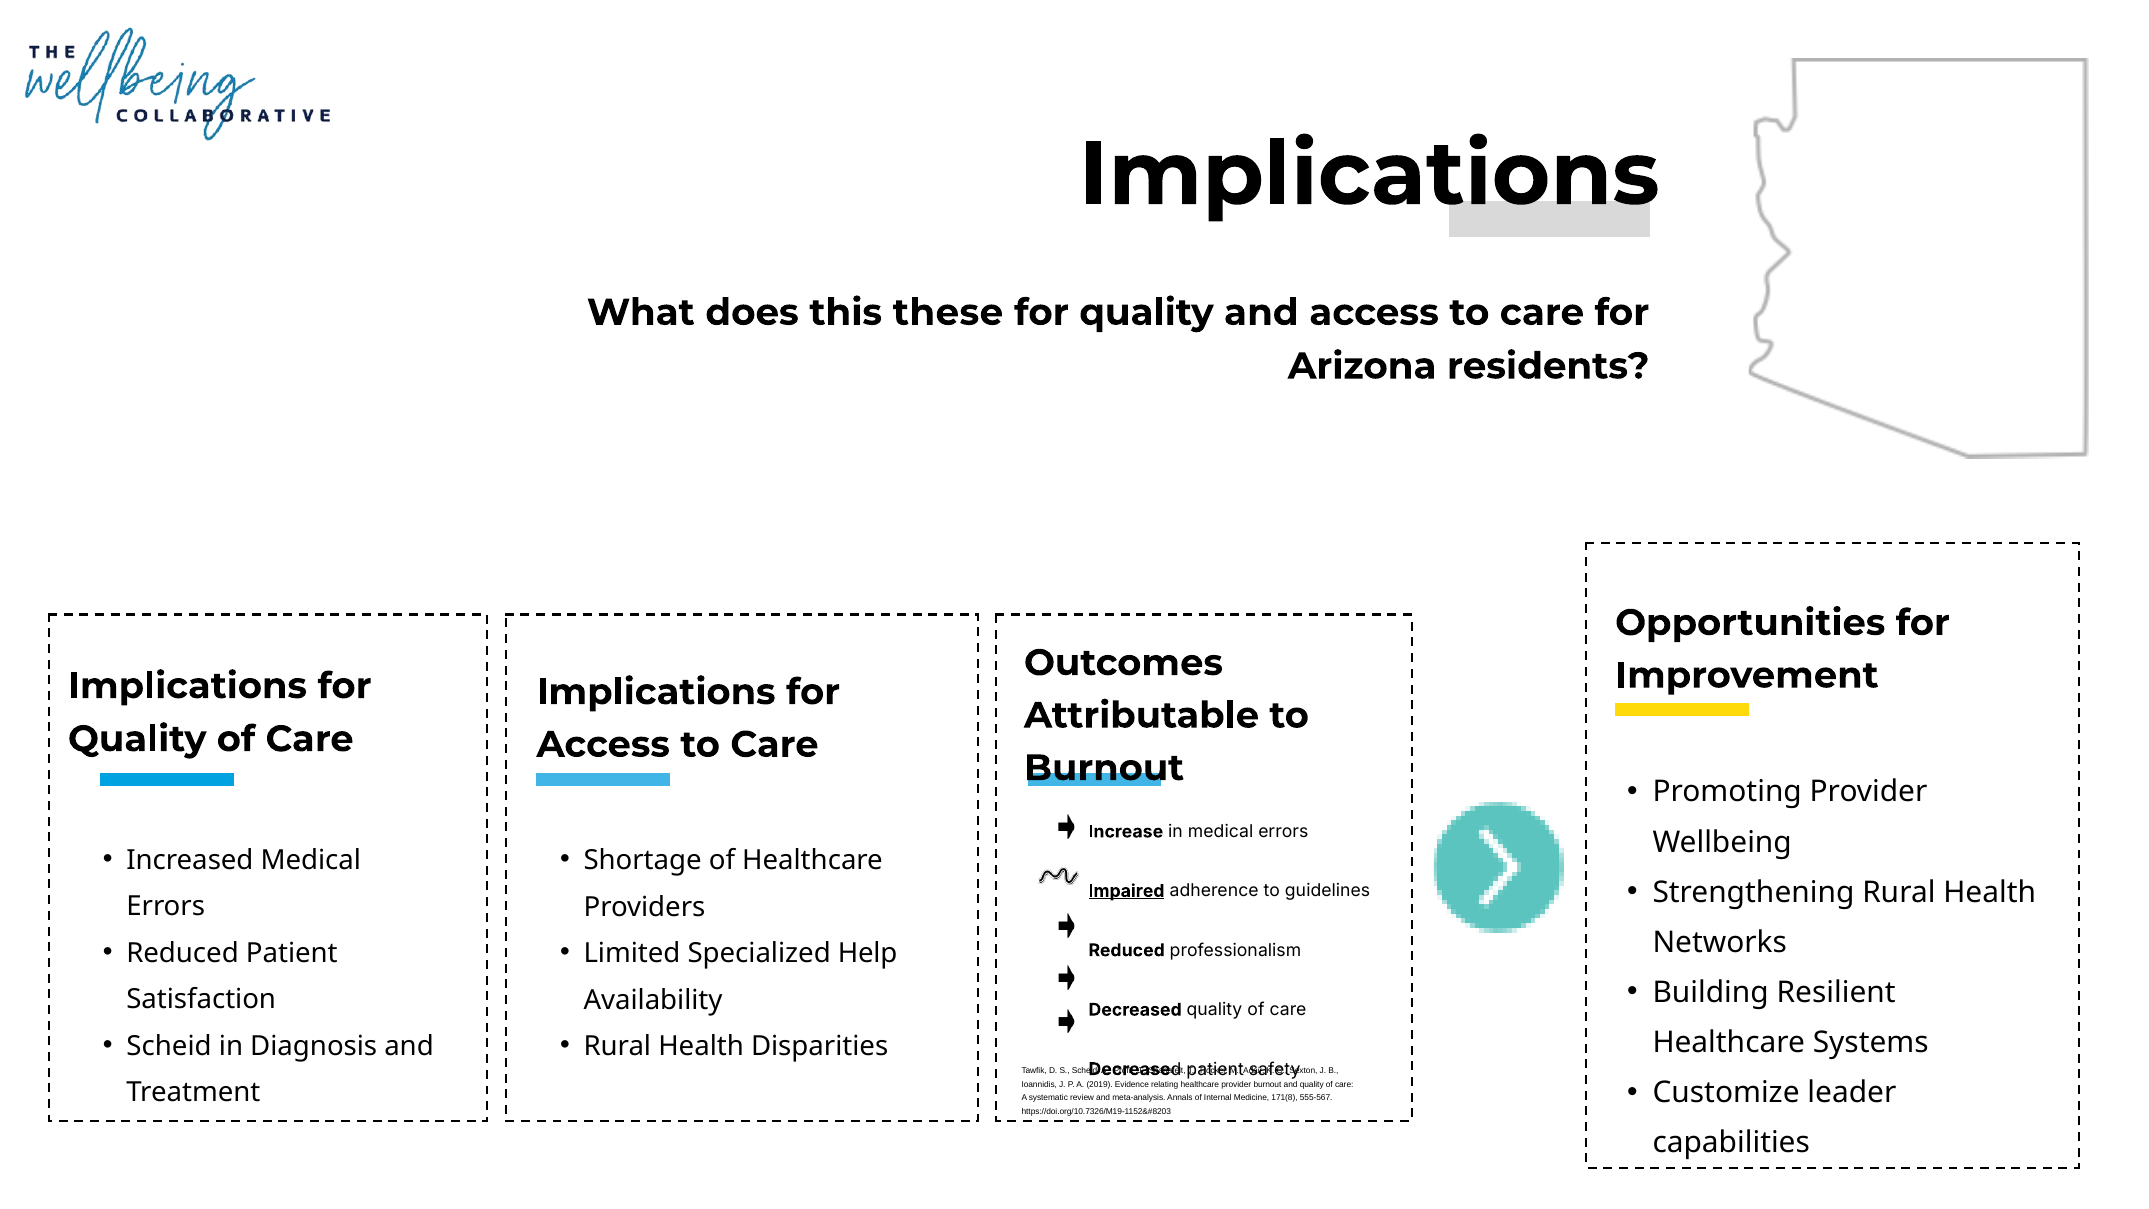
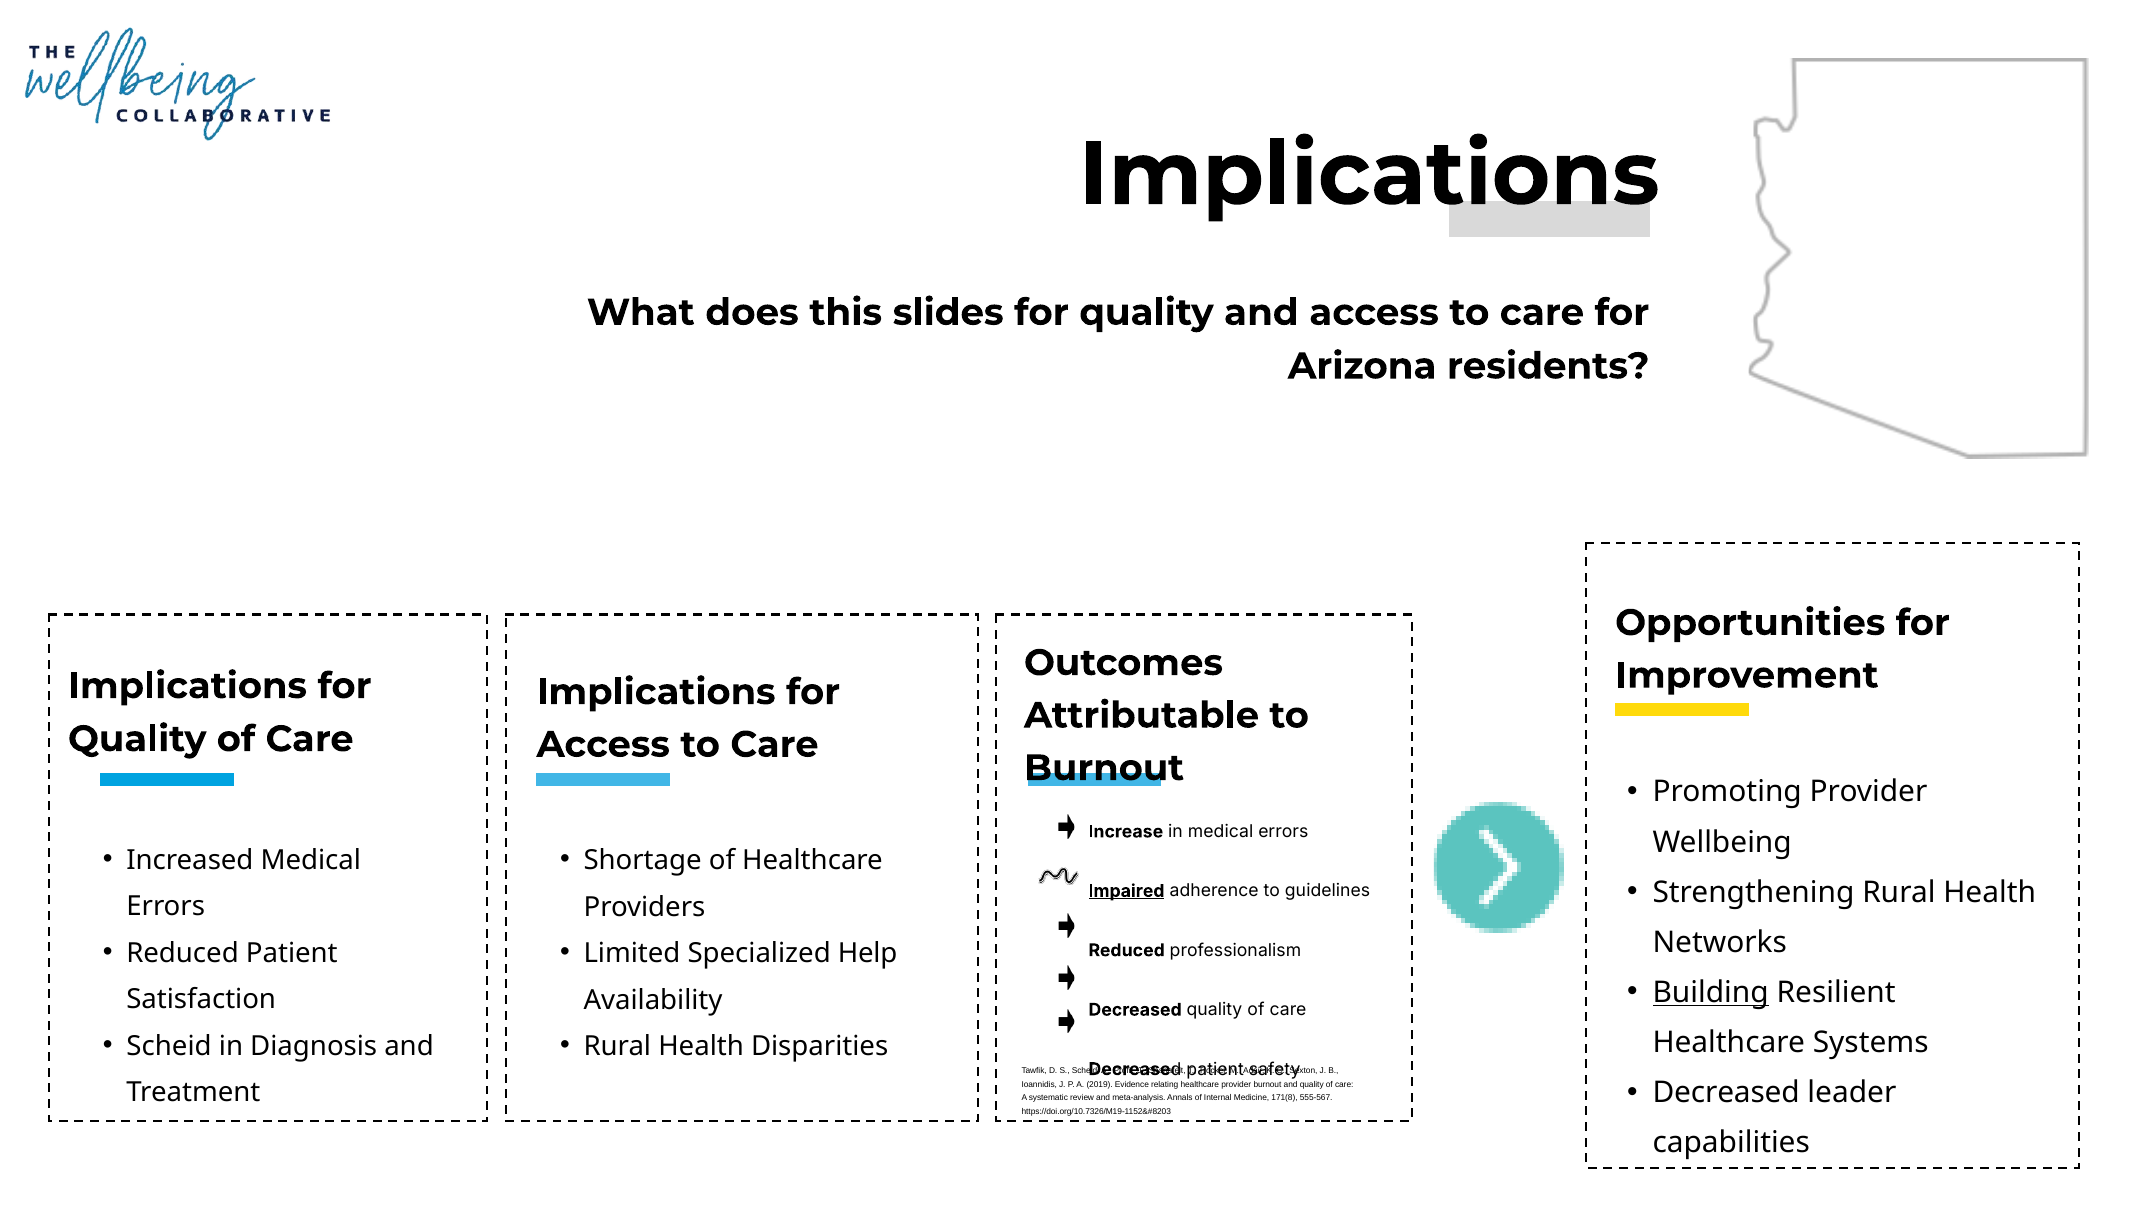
these: these -> slides (948, 312)
Building underline: none -> present (1711, 992)
Customize: Customize -> Decreased (1726, 1093)
